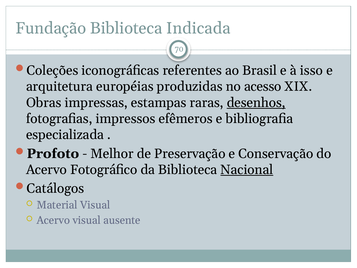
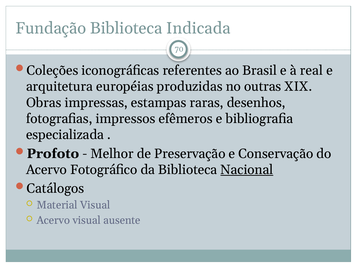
isso: isso -> real (311, 70)
acesso: acesso -> outras (263, 86)
desenhos underline: present -> none (256, 103)
